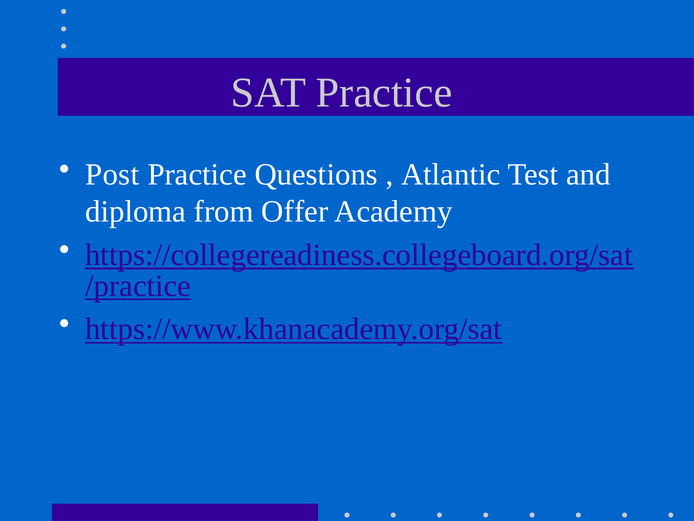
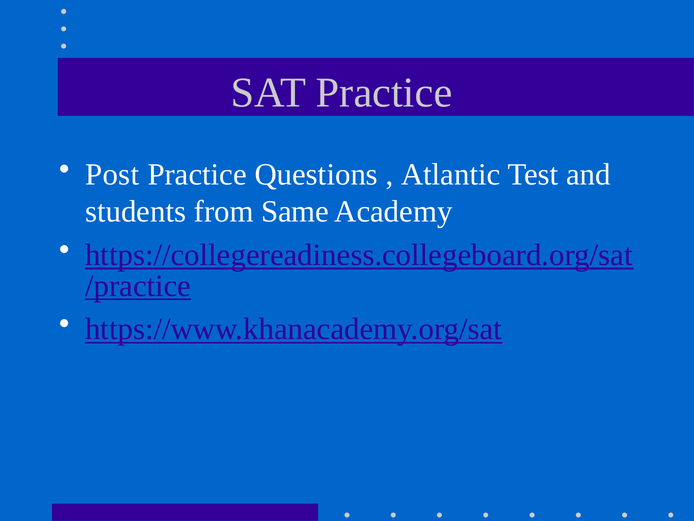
diploma: diploma -> students (136, 212)
Offer: Offer -> Same (295, 212)
